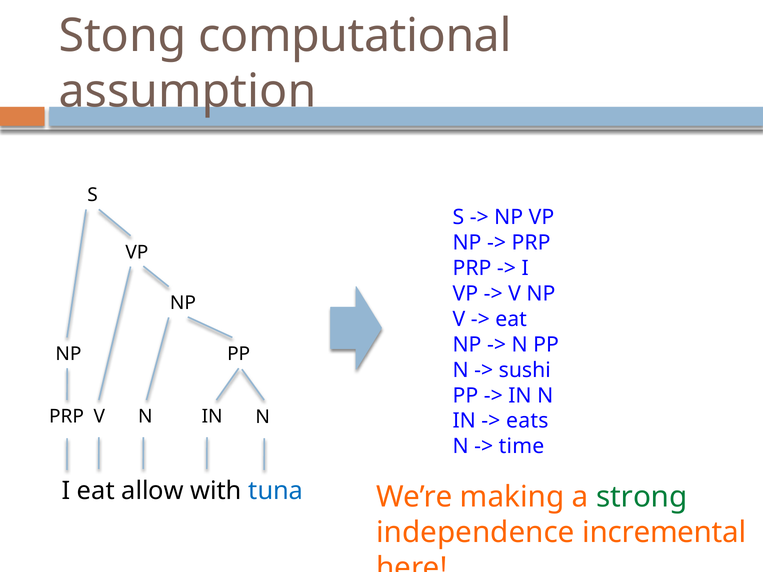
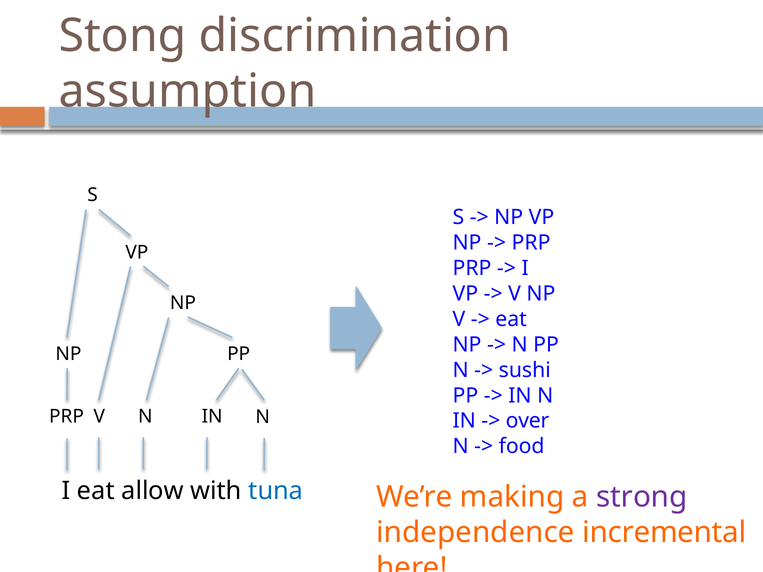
computational: computational -> discrimination (355, 36)
eats: eats -> over (527, 421)
time: time -> food (522, 447)
strong colour: green -> purple (642, 497)
